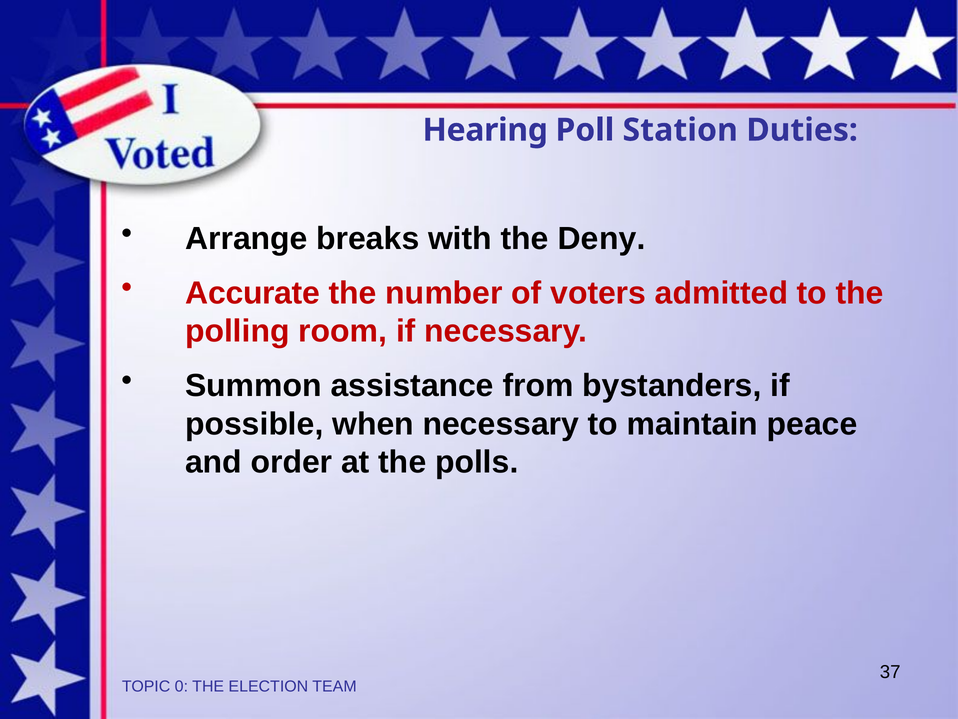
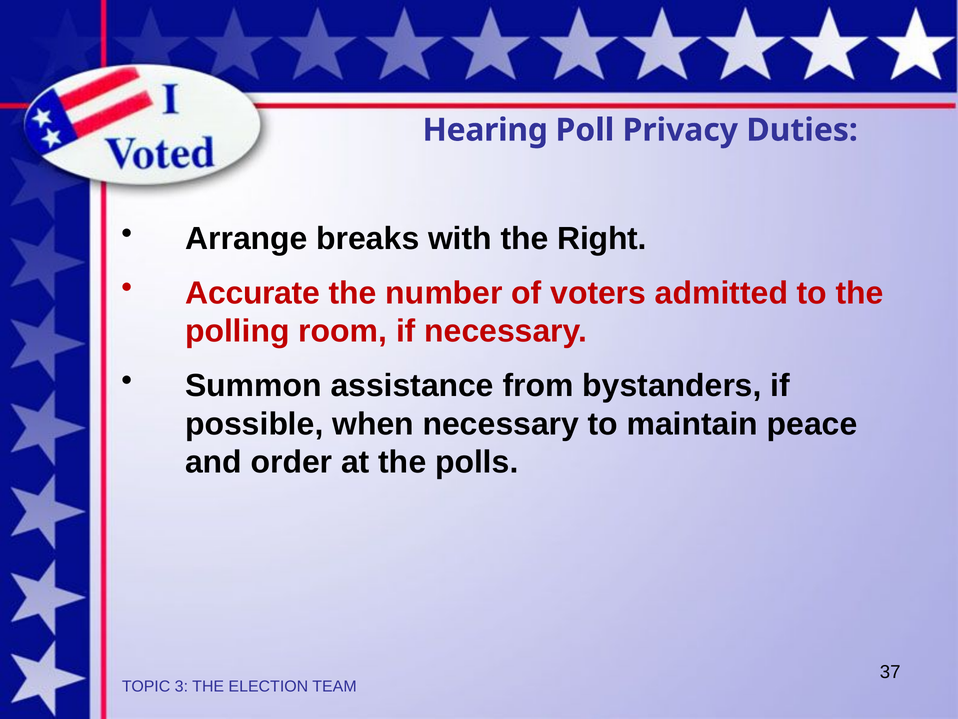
Station: Station -> Privacy (680, 130)
Deny: Deny -> Right (602, 239)
0: 0 -> 3 (181, 686)
